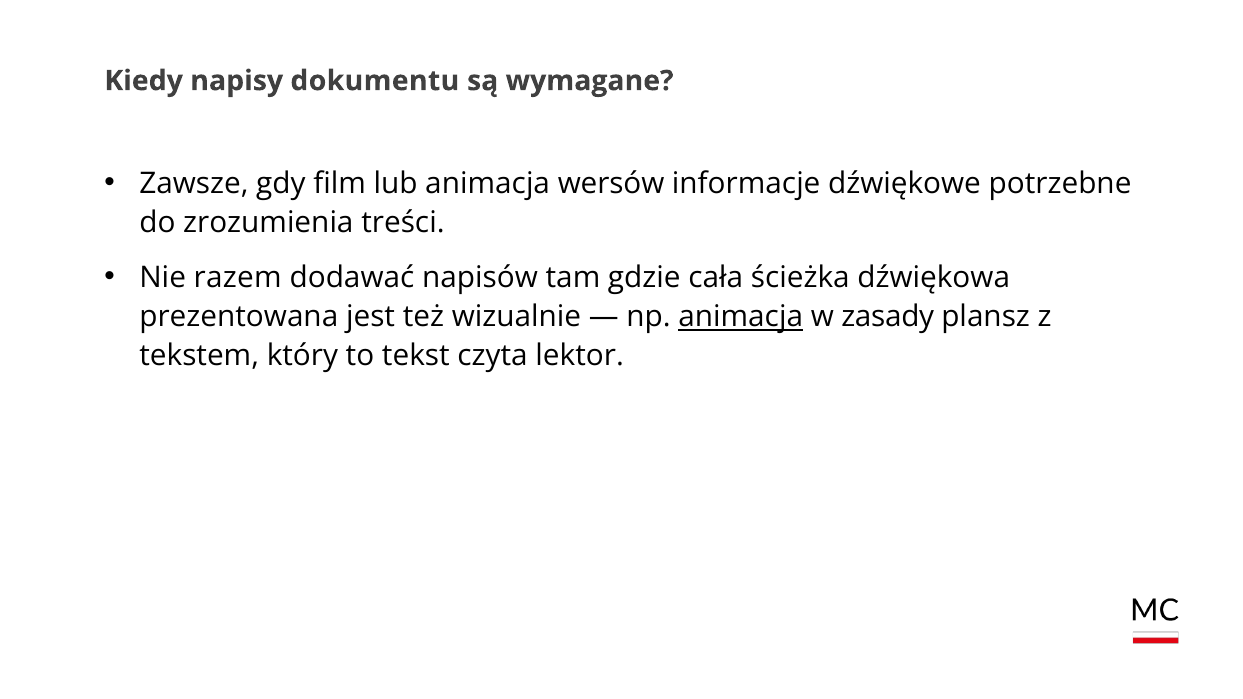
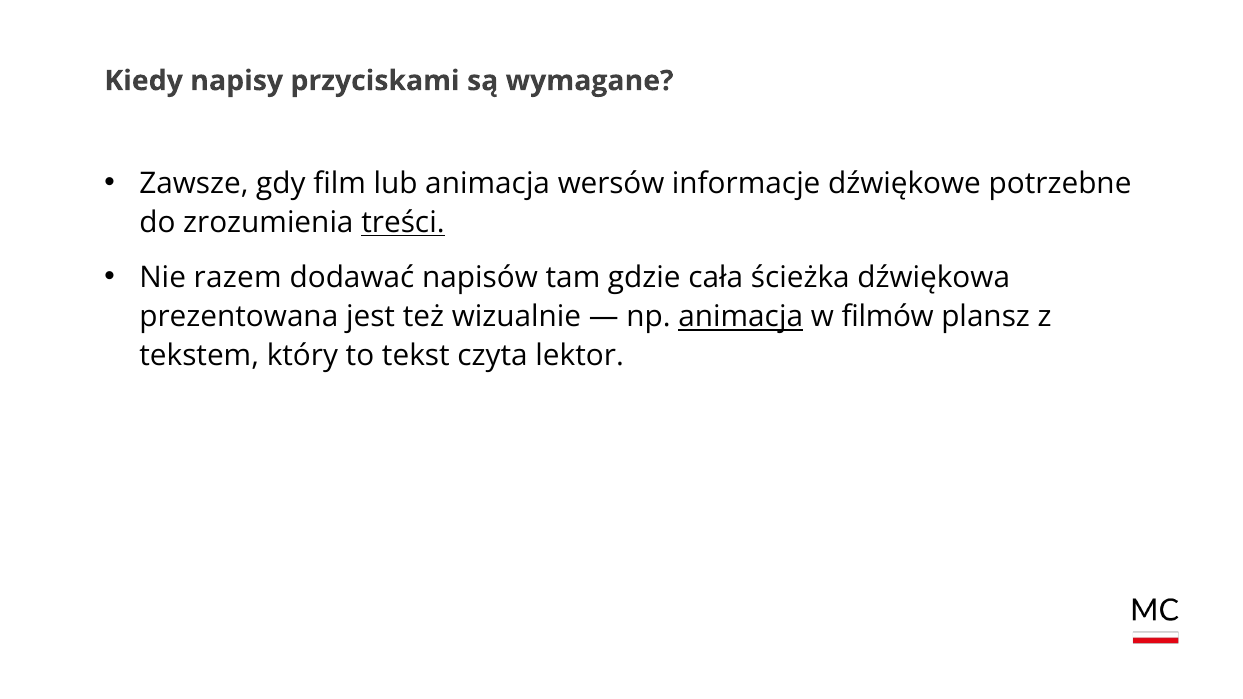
dokumentu: dokumentu -> przyciskami (375, 81)
treści underline: none -> present (403, 223)
zasady: zasady -> filmów (888, 317)
